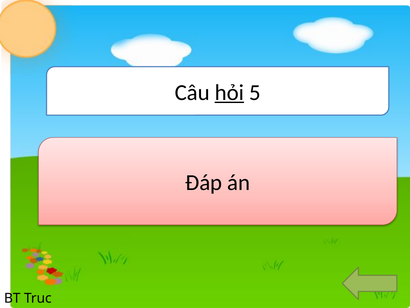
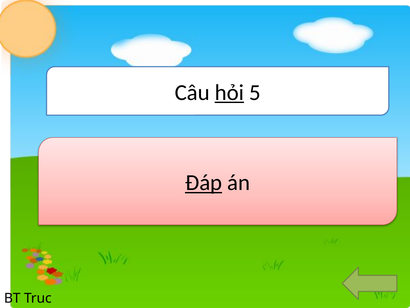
Đáp underline: none -> present (204, 182)
